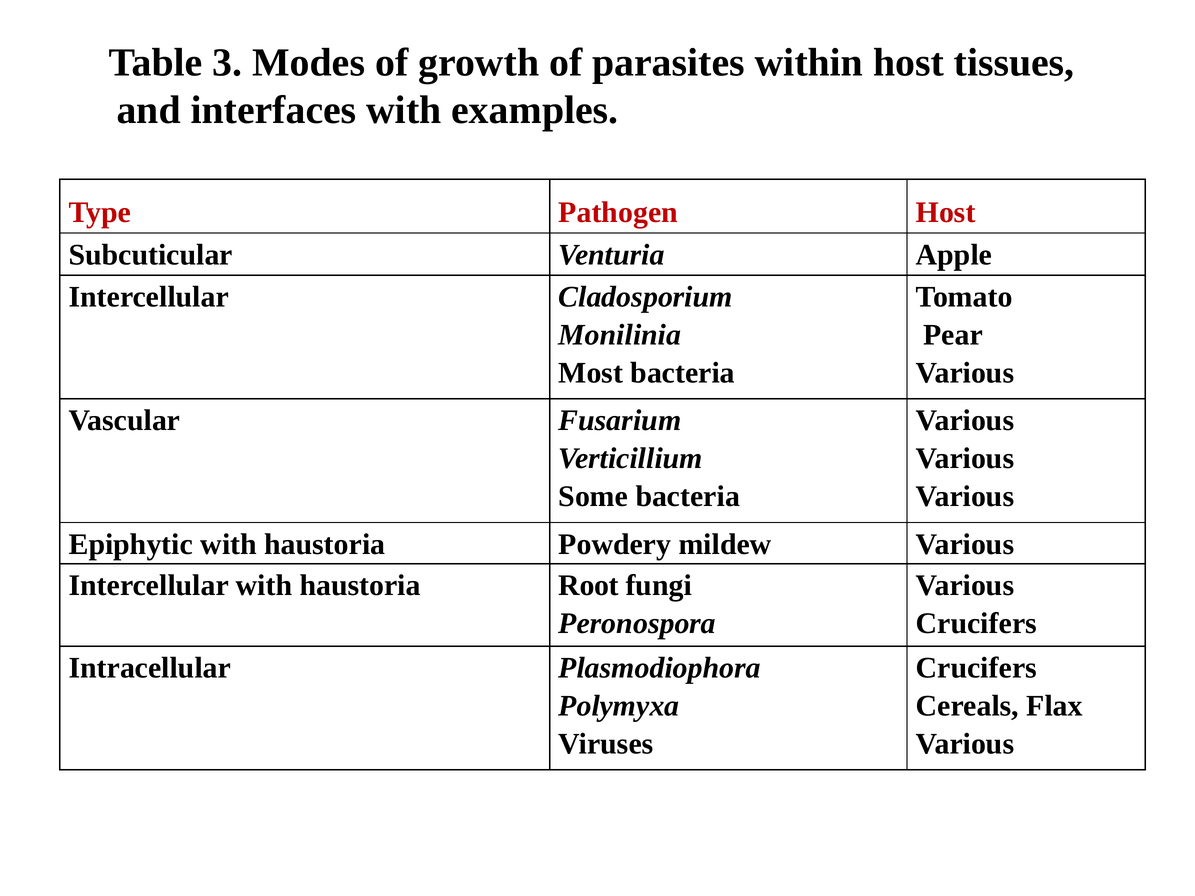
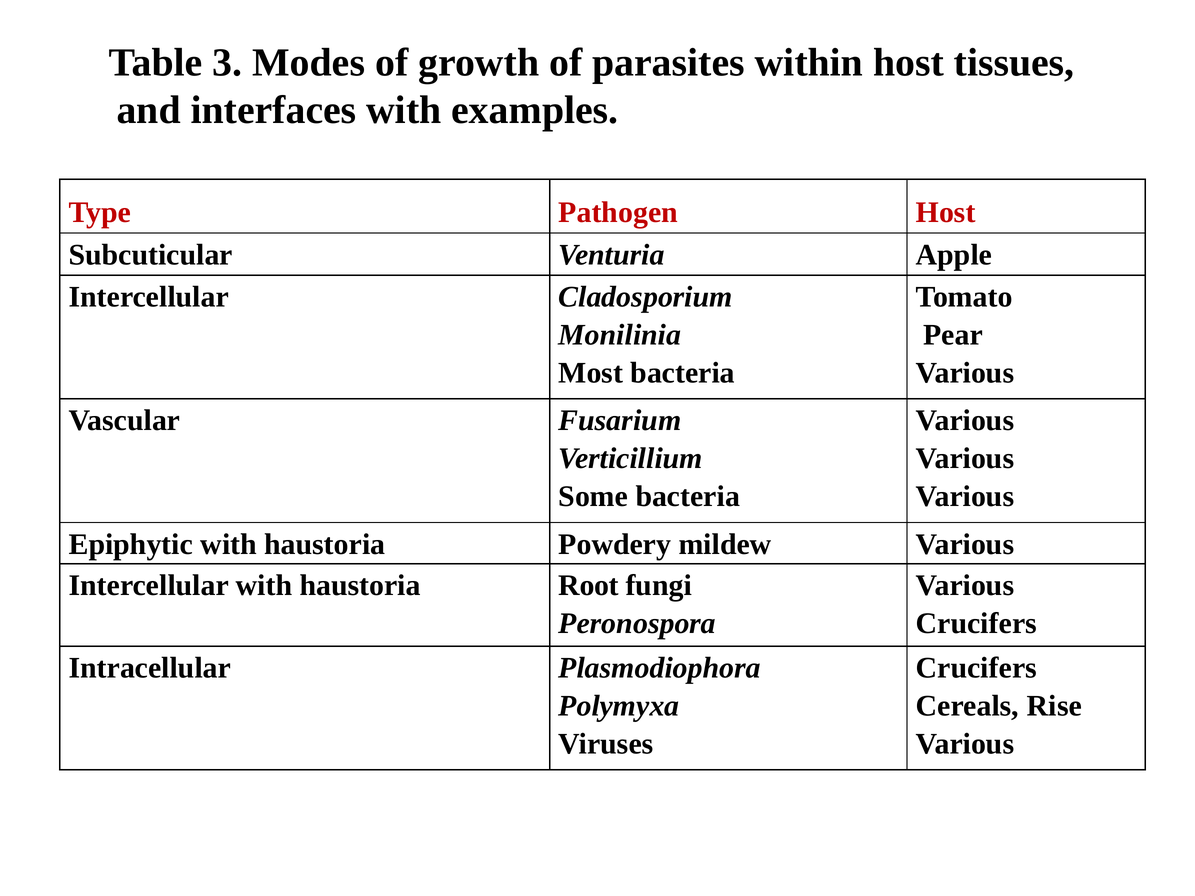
Flax: Flax -> Rise (1054, 706)
